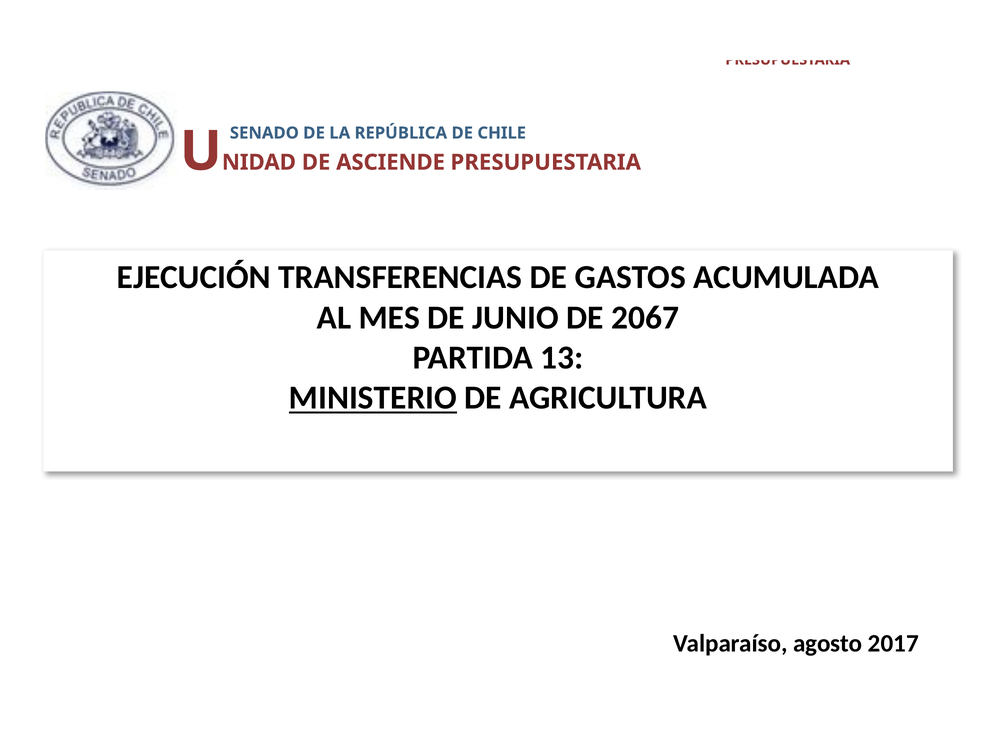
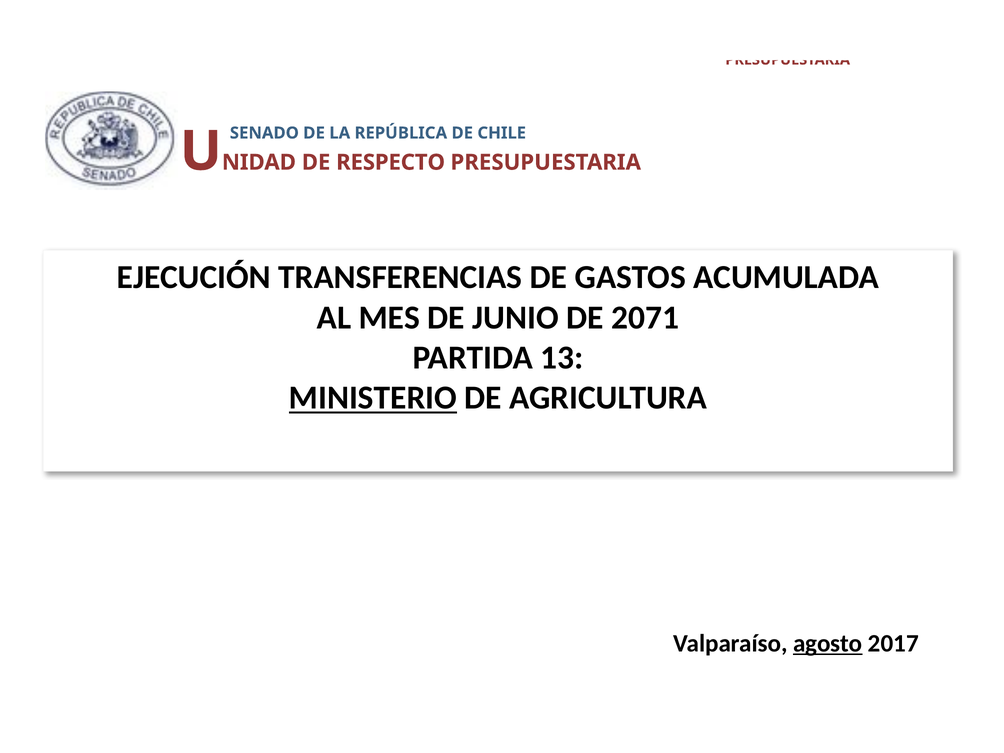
ASCIENDE: ASCIENDE -> RESPECTO (391, 162)
2067: 2067 -> 2071 (645, 318)
agosto underline: none -> present (828, 643)
